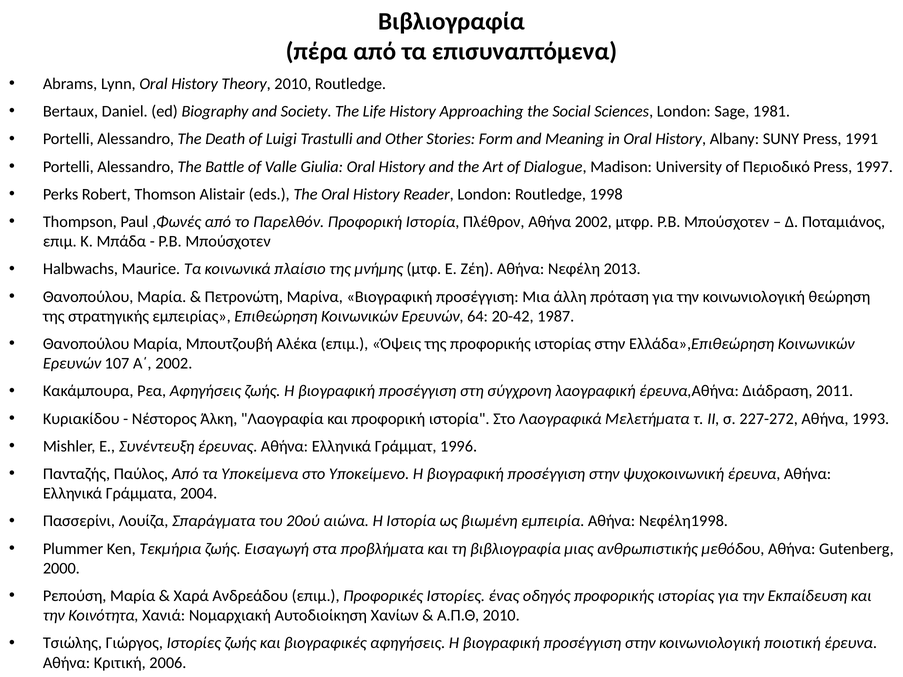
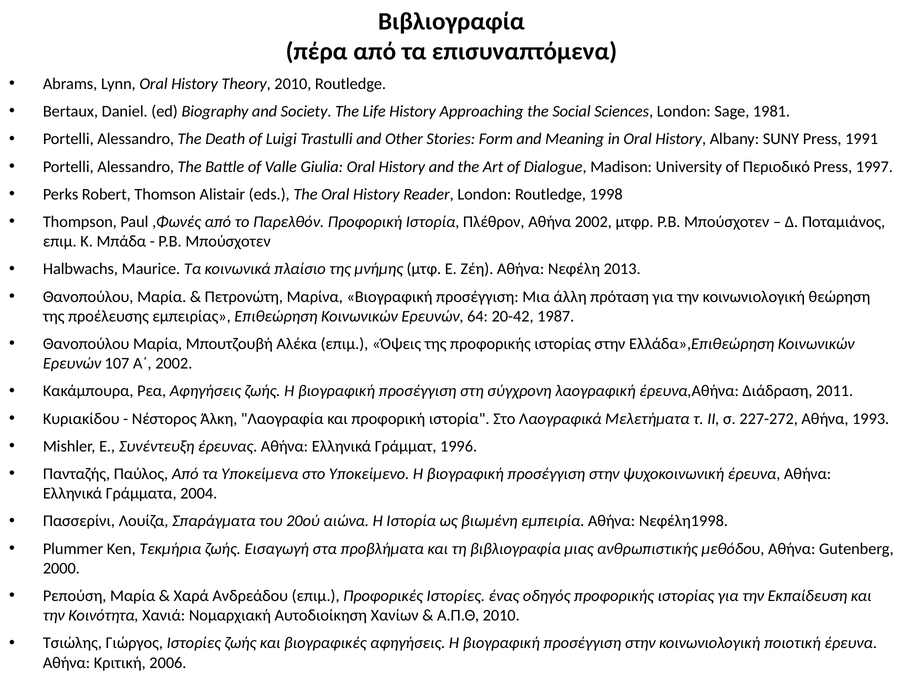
στρατηγικής: στρατηγικής -> προέλευσης (109, 316)
